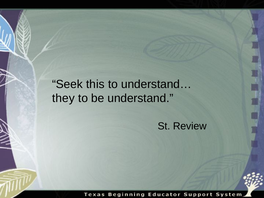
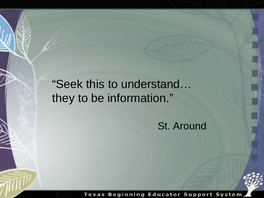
understand: understand -> information (140, 98)
Review: Review -> Around (190, 126)
